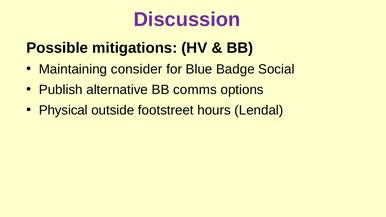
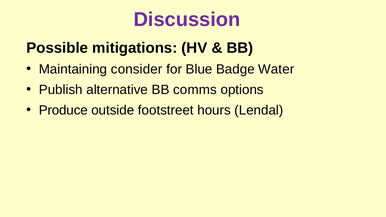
Social: Social -> Water (276, 69)
Physical: Physical -> Produce (63, 110)
